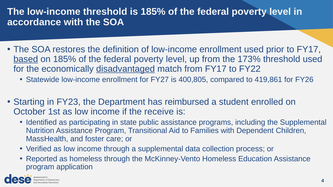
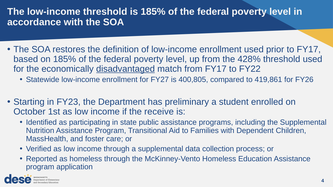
based underline: present -> none (26, 59)
173%: 173% -> 428% (249, 59)
reimbursed: reimbursed -> preliminary (187, 102)
